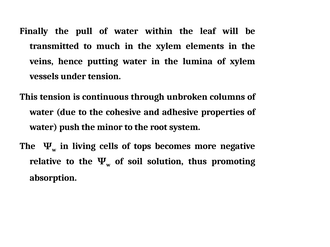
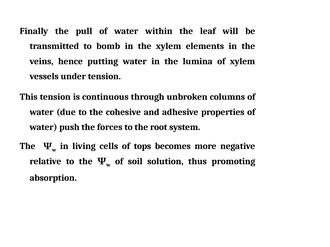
much: much -> bomb (108, 46)
minor: minor -> forces (110, 127)
